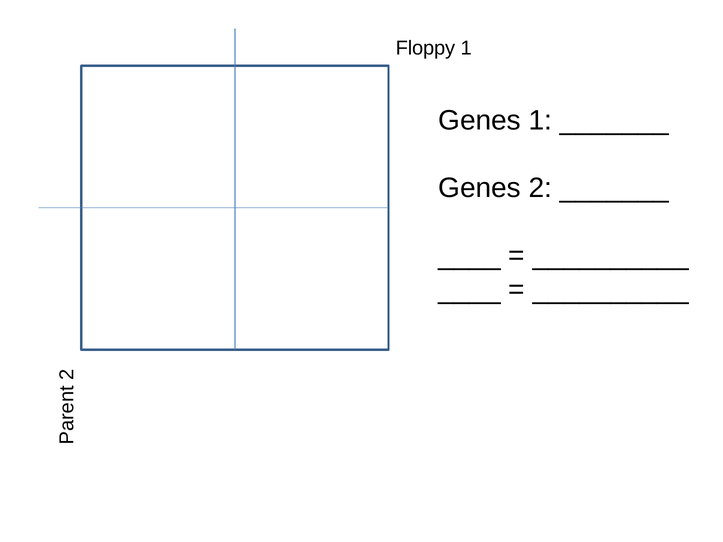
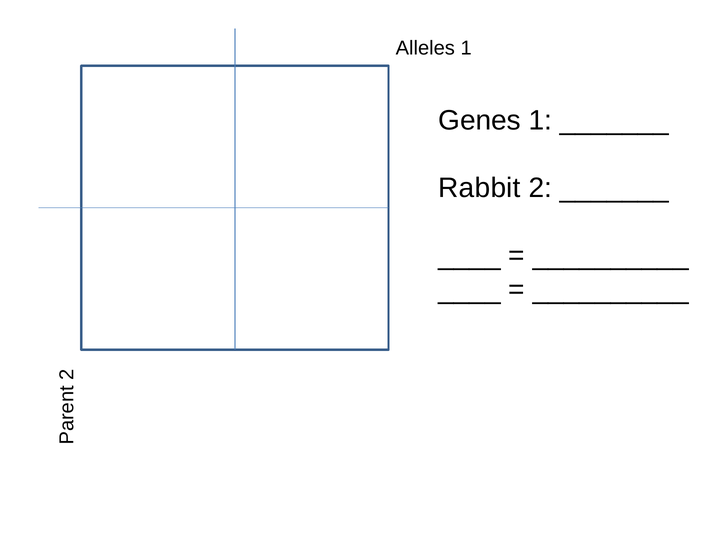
Floppy: Floppy -> Alleles (425, 48)
Genes: Genes -> Rabbit (479, 188)
